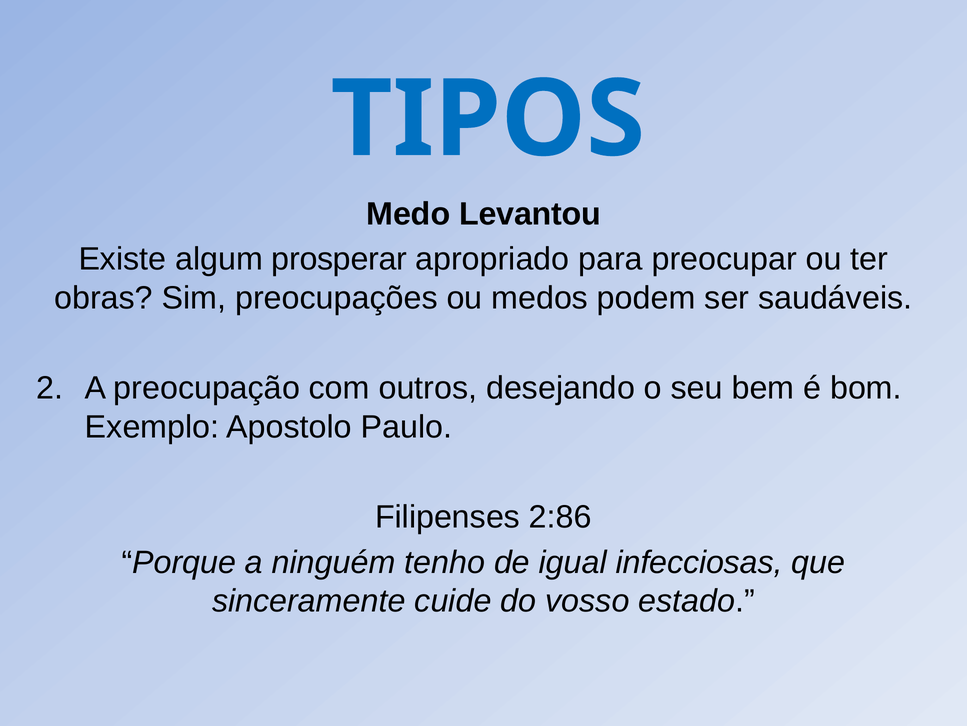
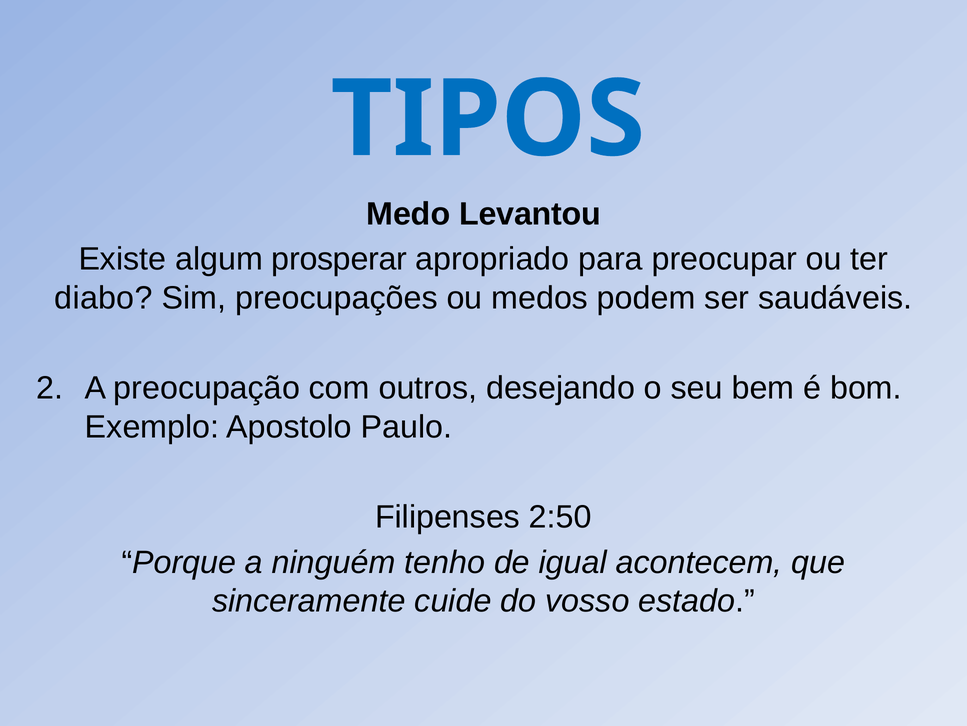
obras: obras -> diabo (103, 298)
2:86: 2:86 -> 2:50 (560, 517)
infecciosas: infecciosas -> acontecem (699, 562)
